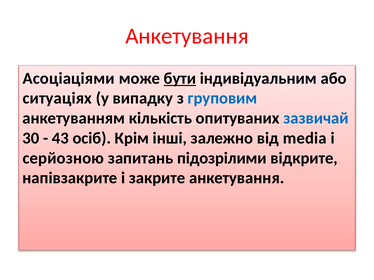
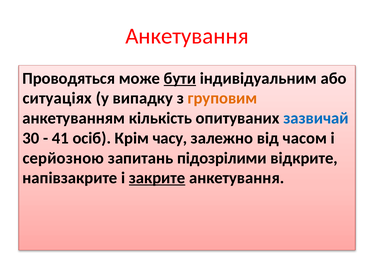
Асоціаціями: Асоціаціями -> Проводяться (69, 78)
груповим colour: blue -> orange (222, 98)
43: 43 -> 41 (60, 138)
інші: інші -> часу (170, 138)
media: media -> часом (305, 138)
закрите underline: none -> present (157, 178)
